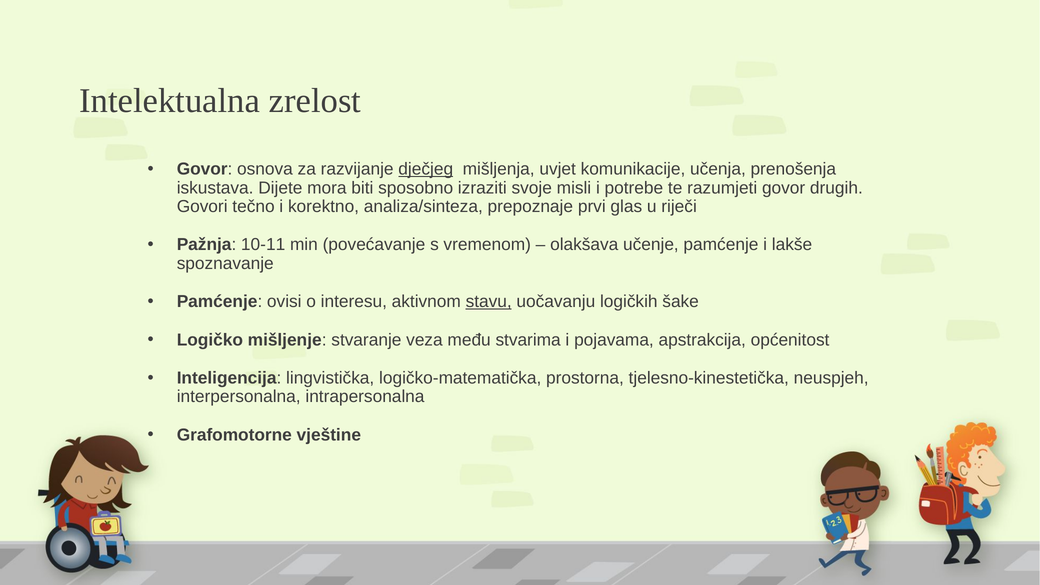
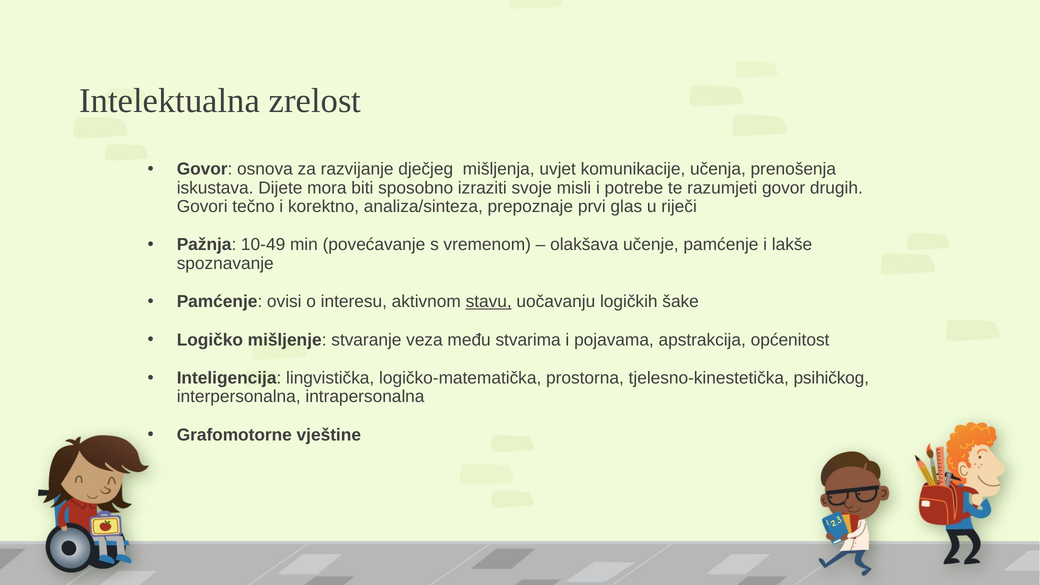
dječjeg underline: present -> none (426, 169)
10-11: 10-11 -> 10-49 (263, 245)
neuspjeh: neuspjeh -> psihičkog (831, 378)
